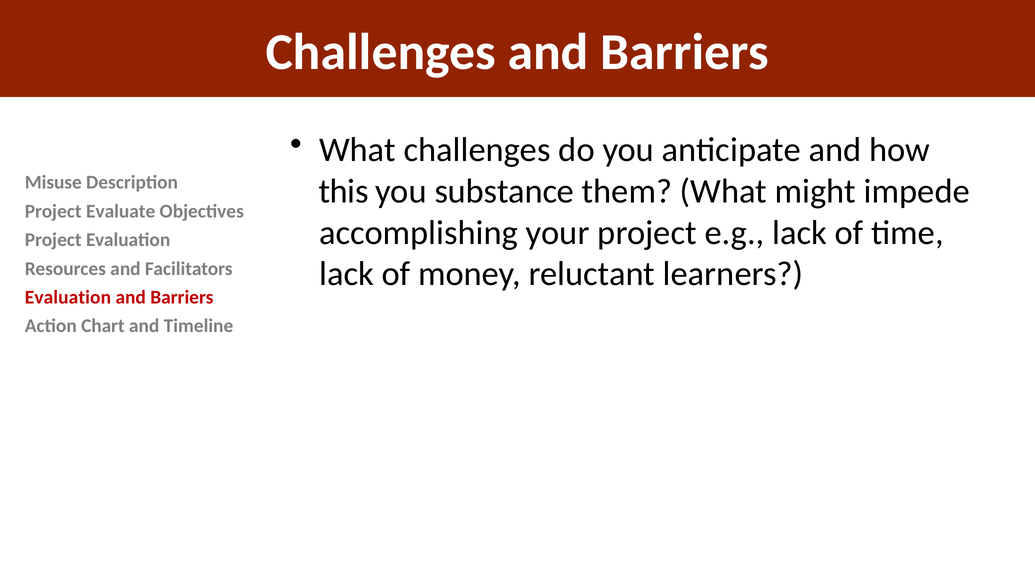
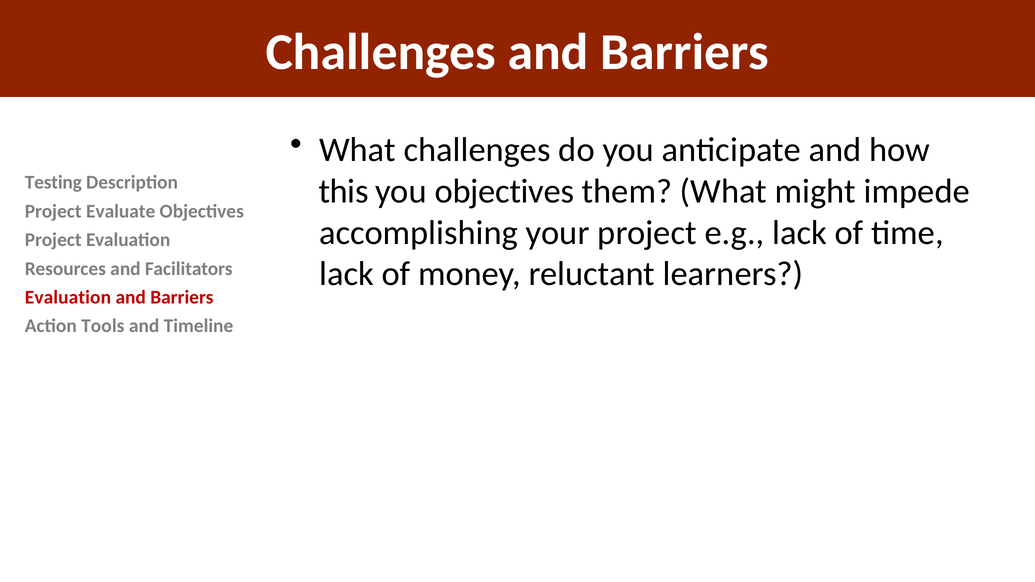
Misuse: Misuse -> Testing (53, 183)
you substance: substance -> objectives (504, 191)
Chart: Chart -> Tools (103, 326)
